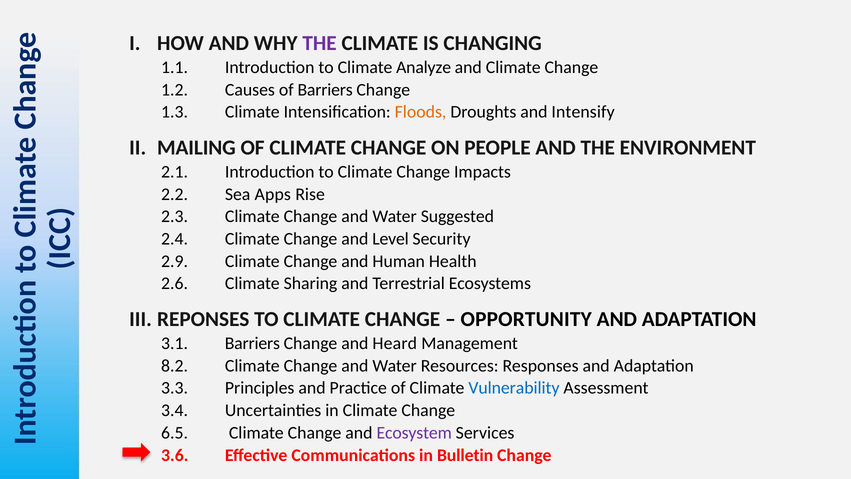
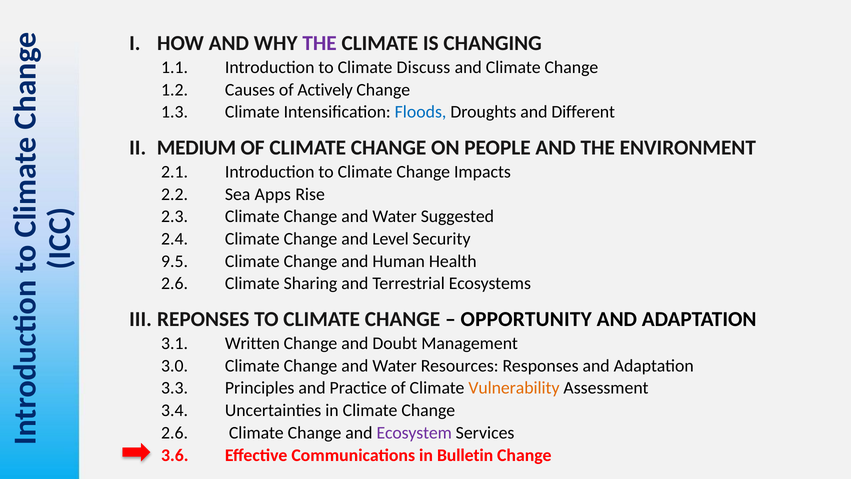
Analyze: Analyze -> Discuss (423, 67)
of Barriers: Barriers -> Actively (325, 90)
Floods colour: orange -> blue (421, 112)
Intensify: Intensify -> Different (583, 112)
MAILING: MAILING -> MEDIUM (196, 148)
2.9: 2.9 -> 9.5 (175, 261)
3.1 Barriers: Barriers -> Written (252, 343)
Heard: Heard -> Doubt (395, 343)
8.2: 8.2 -> 3.0 (175, 366)
Vulnerability colour: blue -> orange (514, 388)
6.5: 6.5 -> 2.6 (175, 433)
